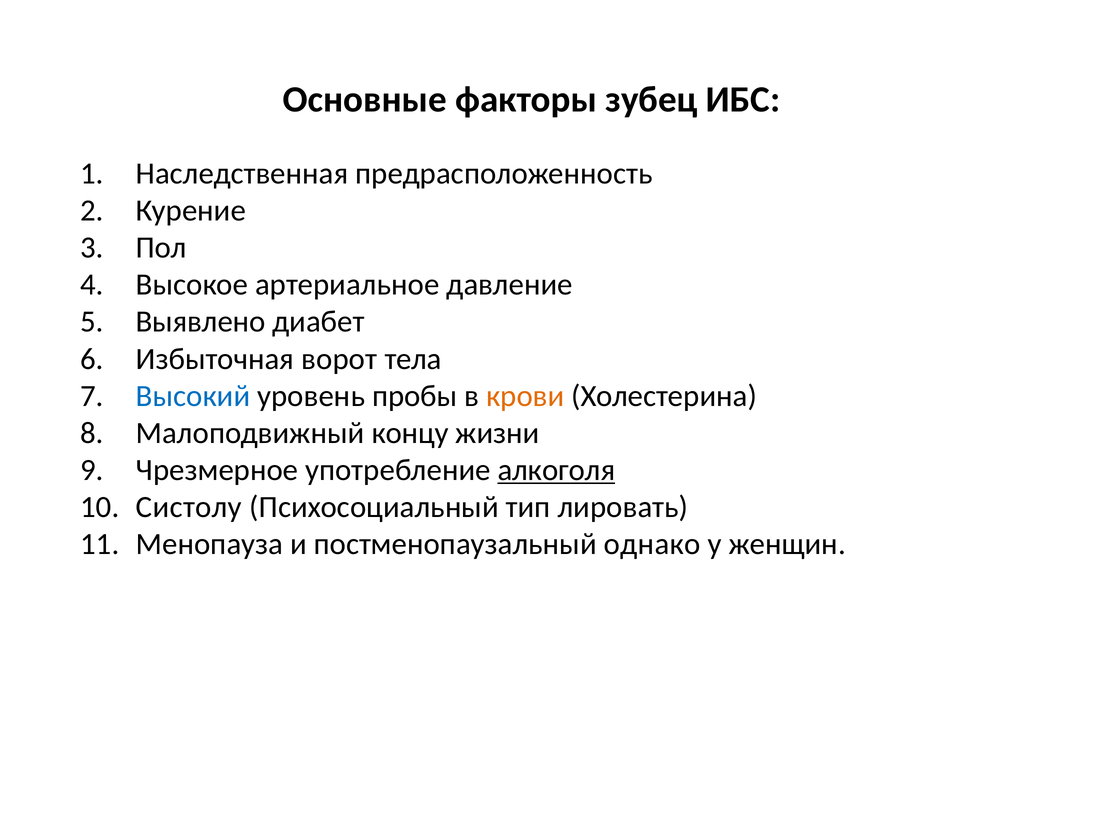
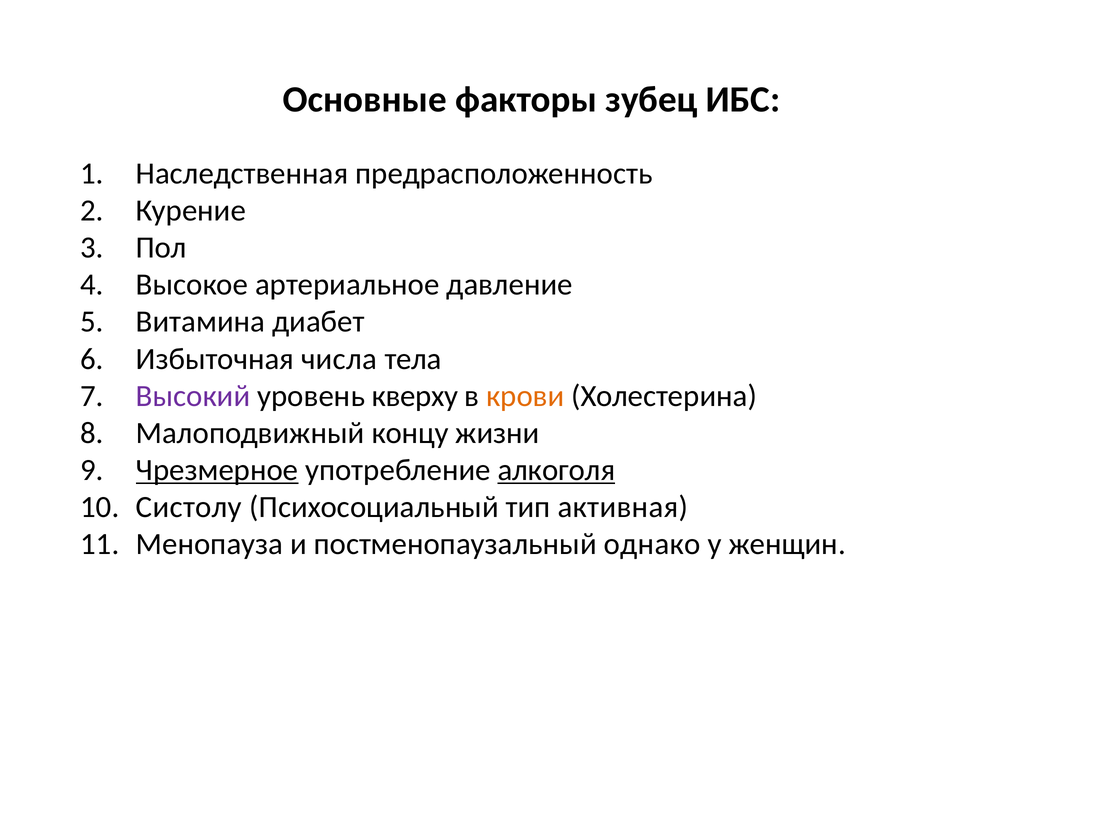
Выявлено: Выявлено -> Витамина (201, 322)
ворот: ворот -> числа (339, 359)
Высокий colour: blue -> purple (193, 396)
пробы: пробы -> кверху (415, 396)
Чрезмерное underline: none -> present (217, 470)
лировать: лировать -> активная (623, 507)
